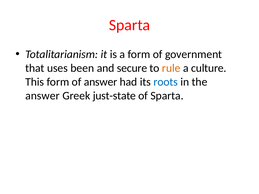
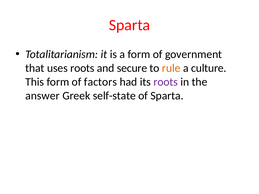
uses been: been -> roots (82, 68)
of answer: answer -> factors (100, 82)
roots colour: blue -> purple (166, 82)
just-state: just-state -> self-state (114, 96)
